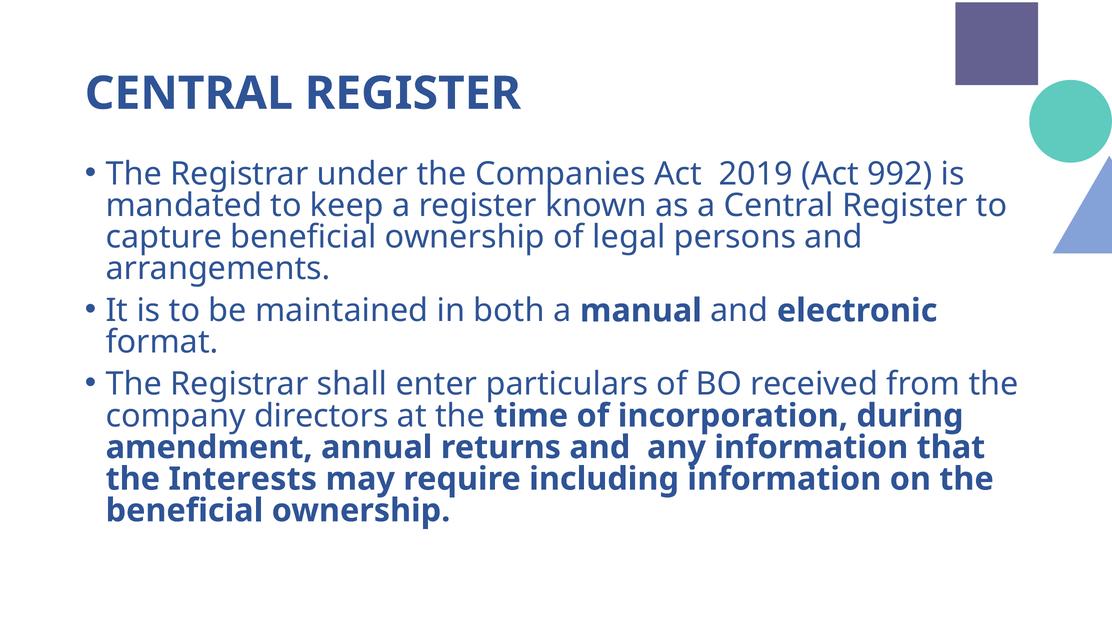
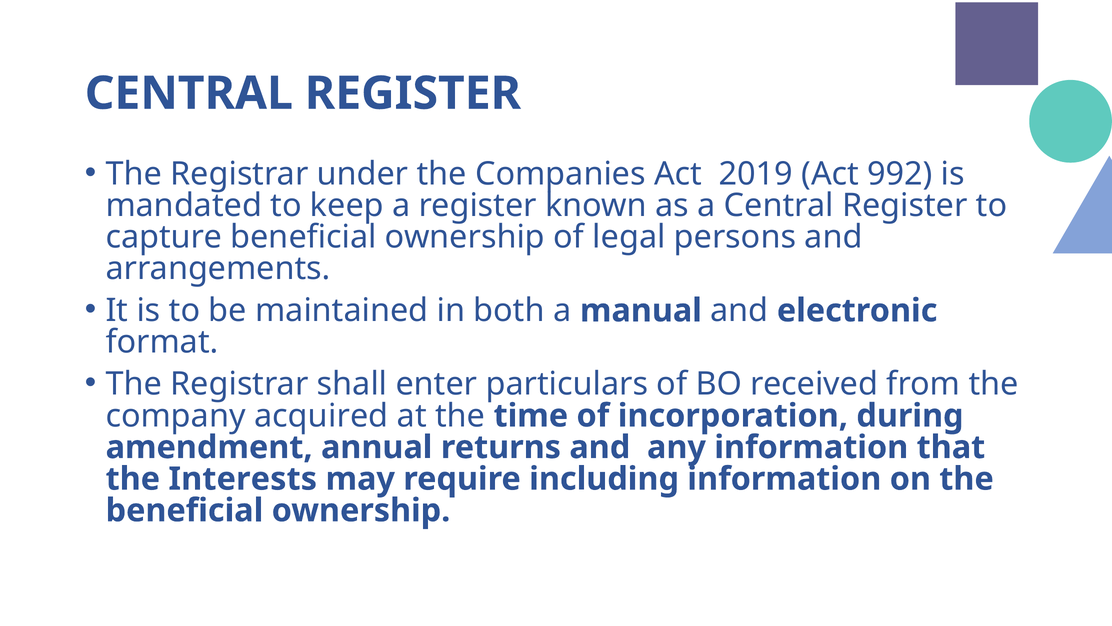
directors: directors -> acquired (321, 415)
